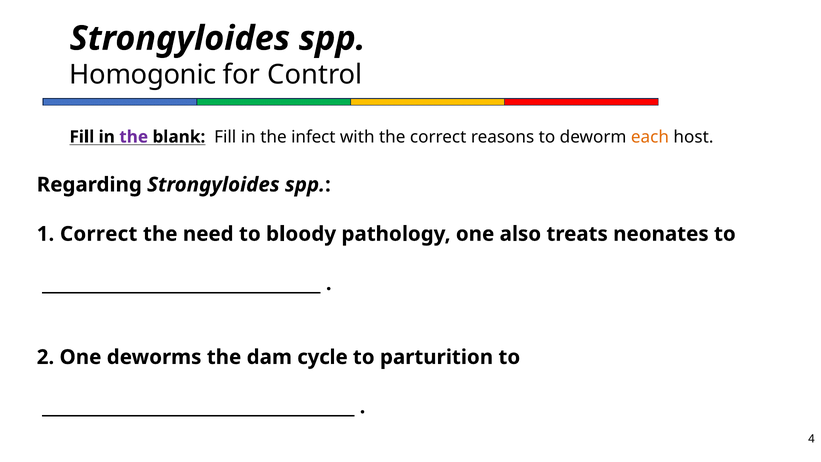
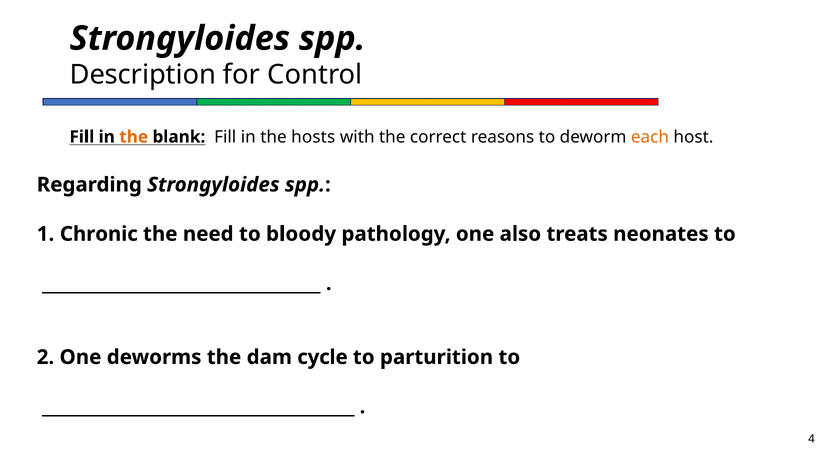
Homogonic: Homogonic -> Description (143, 75)
the colour: purple -> orange (134, 137)
infect: infect -> hosts (313, 137)
Correct: Correct -> Chronic (99, 234)
